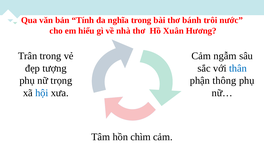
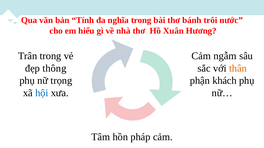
tượng: tượng -> thông (54, 69)
thân colour: blue -> orange (238, 69)
thông: thông -> khách (224, 81)
chìm: chìm -> pháp (140, 137)
